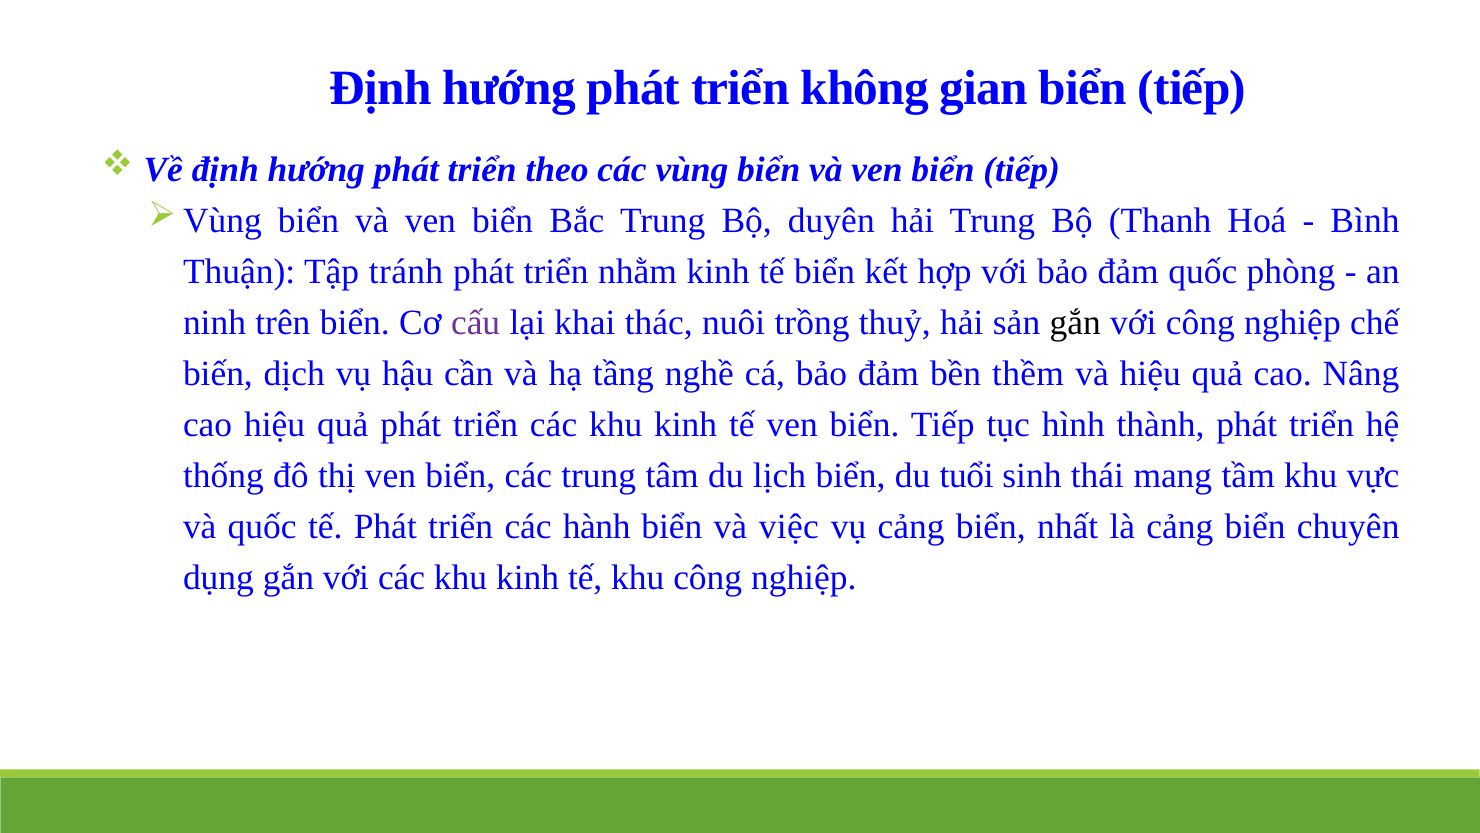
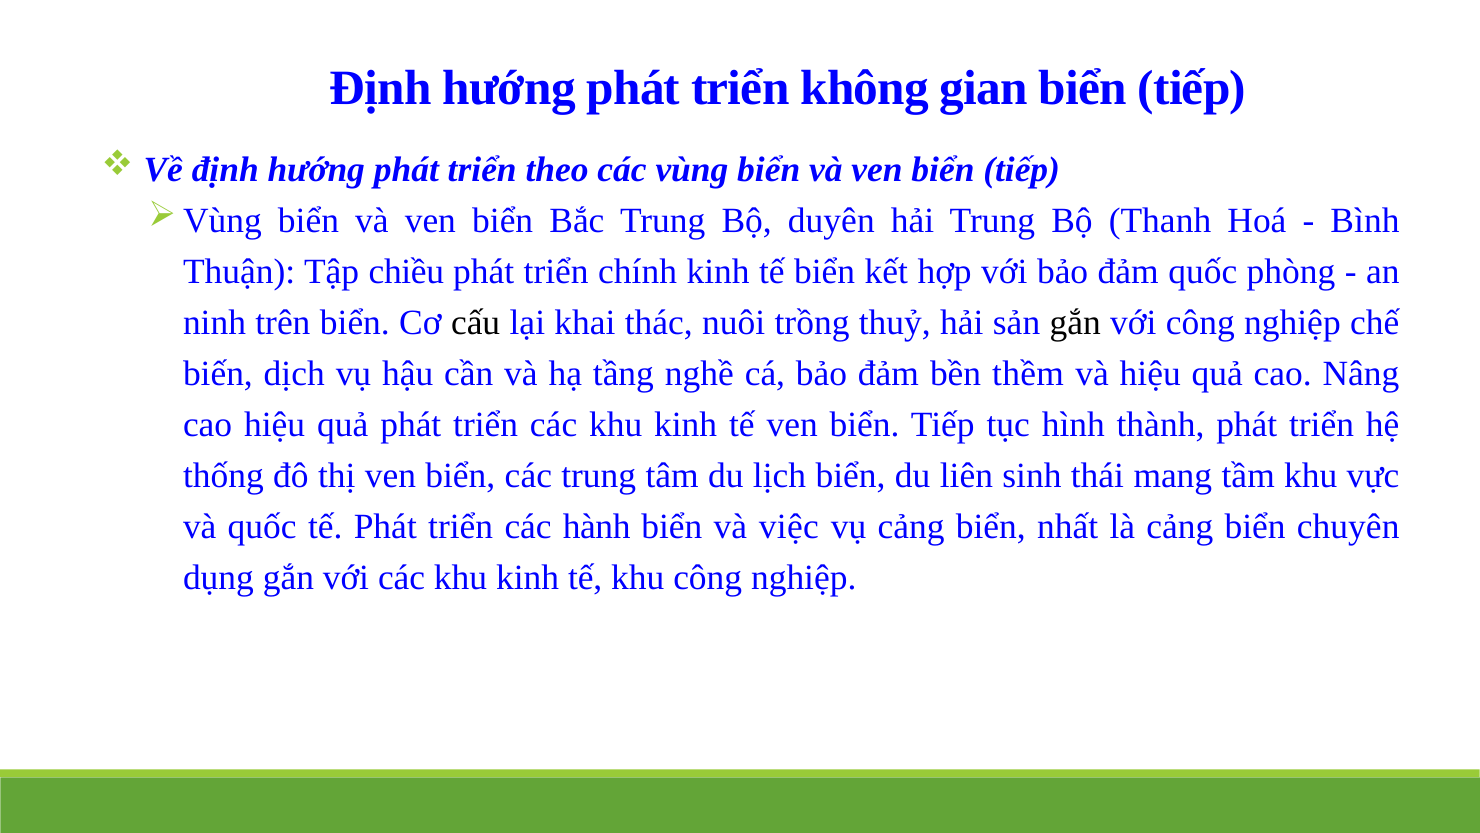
tránh: tránh -> chiều (406, 271)
nhằm: nhằm -> chính (638, 271)
cấu colour: purple -> black (476, 322)
tuổi: tuổi -> liên (966, 475)
